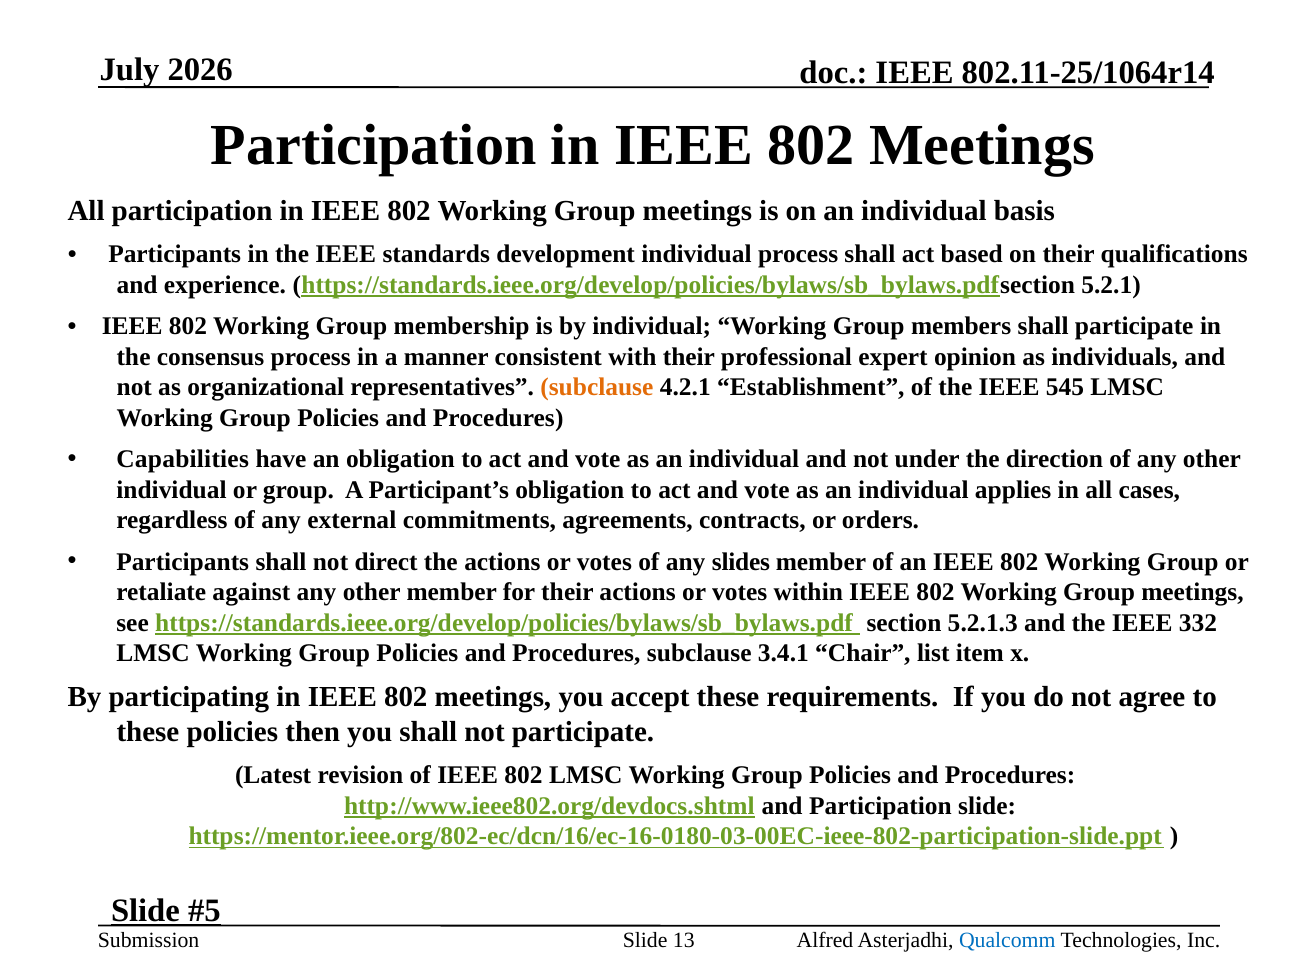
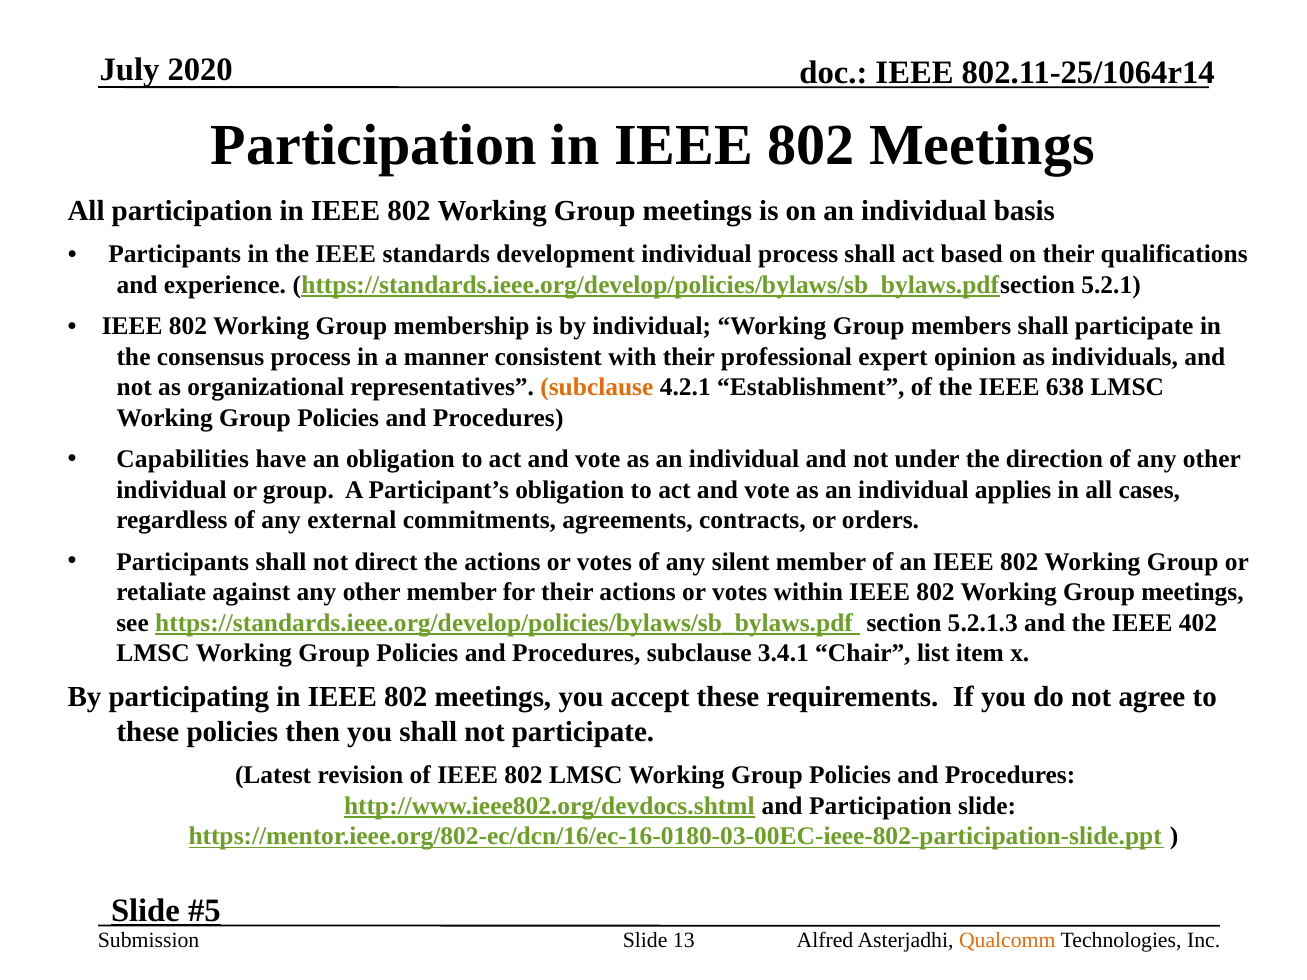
2026: 2026 -> 2020 (200, 69)
545: 545 -> 638 (1065, 387)
slides: slides -> silent (741, 562)
332: 332 -> 402 (1198, 623)
Qualcomm colour: blue -> orange (1007, 940)
